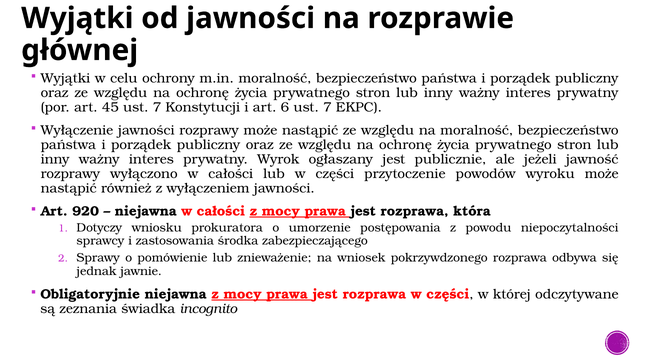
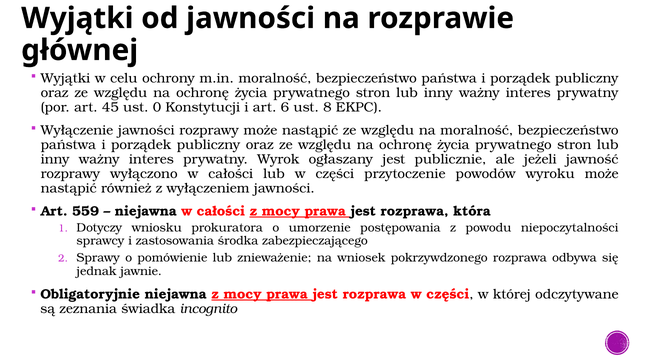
45 ust 7: 7 -> 0 (157, 108)
6 ust 7: 7 -> 8 (327, 108)
920: 920 -> 559 (86, 211)
